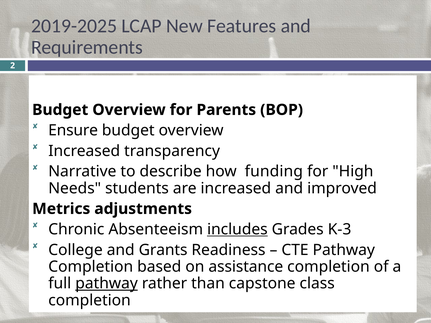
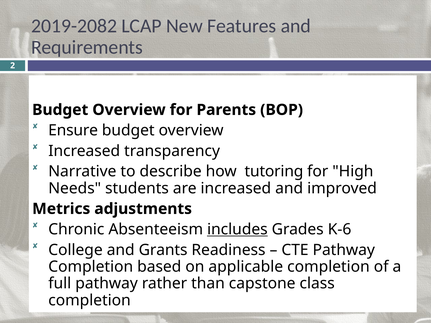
2019-2025: 2019-2025 -> 2019-2082 (74, 26)
funding: funding -> tutoring (274, 172)
K-3: K-3 -> K-6 (340, 230)
assistance: assistance -> applicable (246, 267)
pathway underline: present -> none (107, 284)
